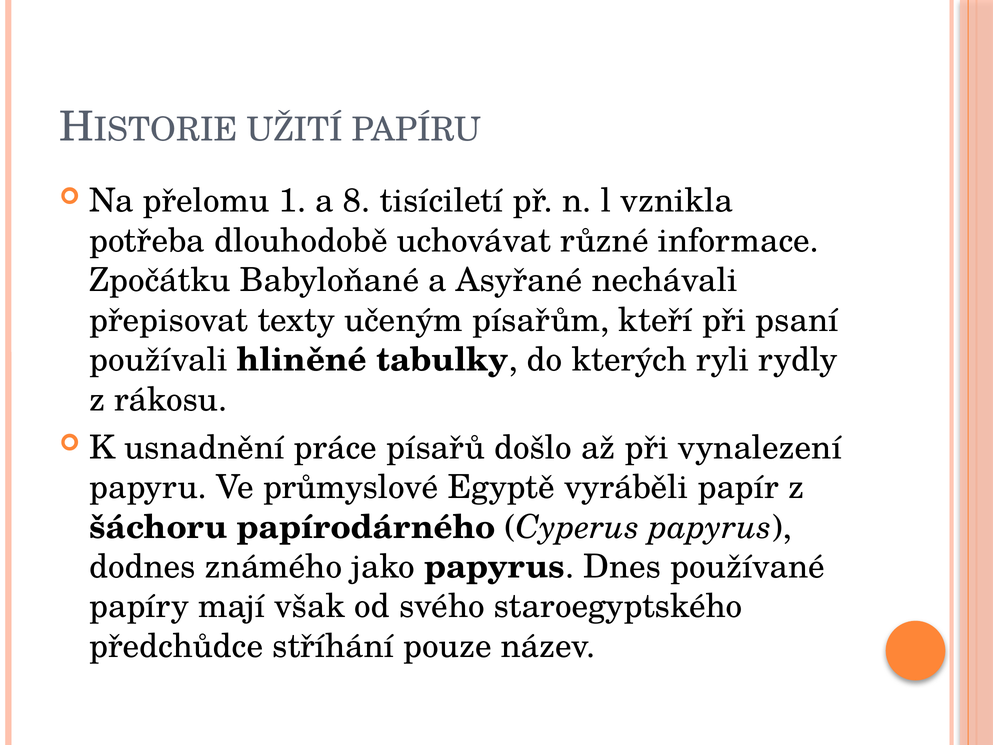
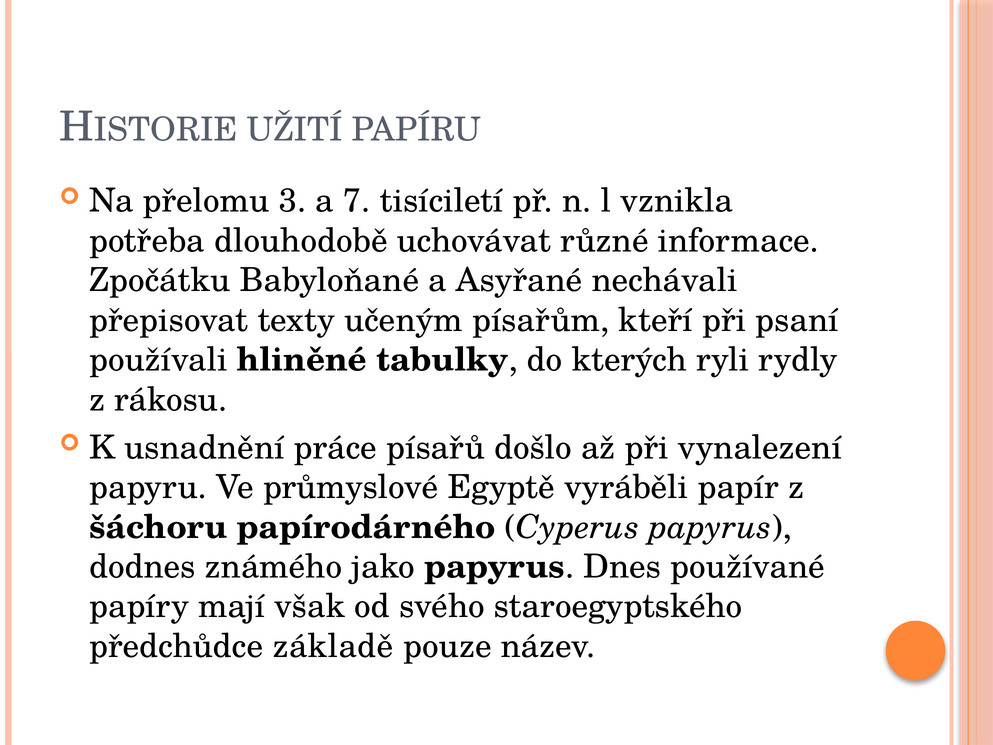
1: 1 -> 3 (292, 201)
8: 8 -> 7 (357, 201)
stříhání: stříhání -> základě (333, 646)
